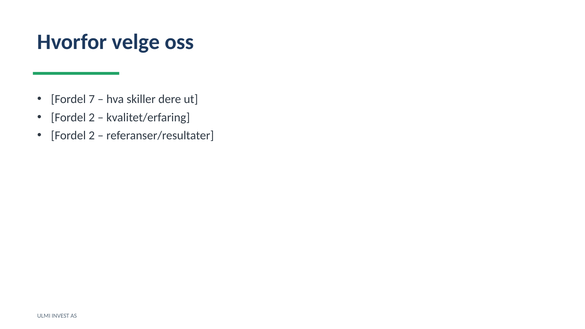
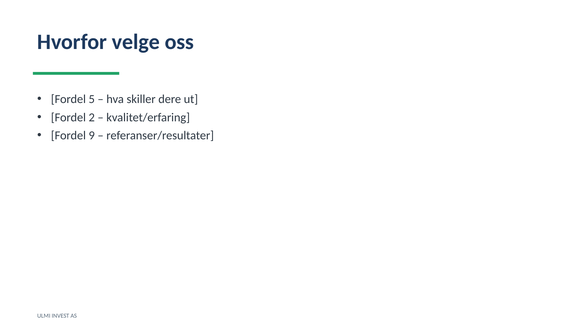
7: 7 -> 5 (92, 99)
2: 2 -> 9 (92, 136)
